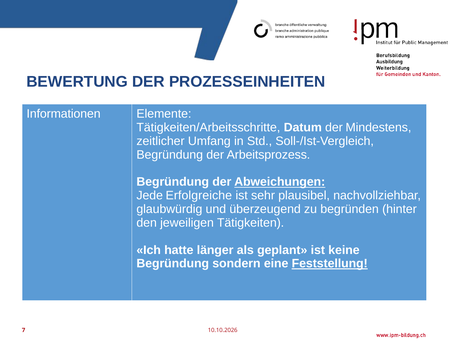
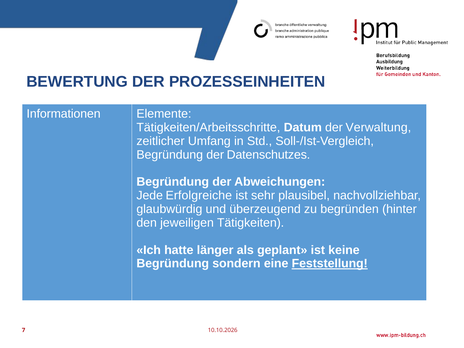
Mindestens: Mindestens -> Verwaltung (378, 128)
Arbeitsprozess: Arbeitsprozess -> Datenschutzes (268, 155)
Abweichungen underline: present -> none (280, 182)
